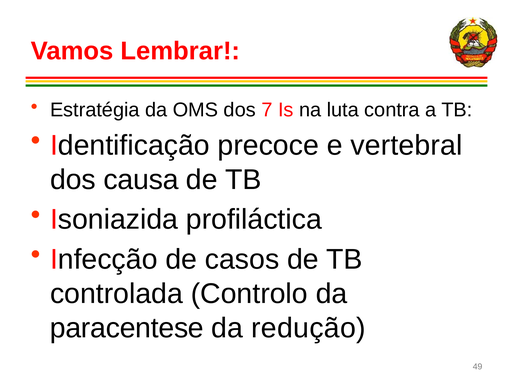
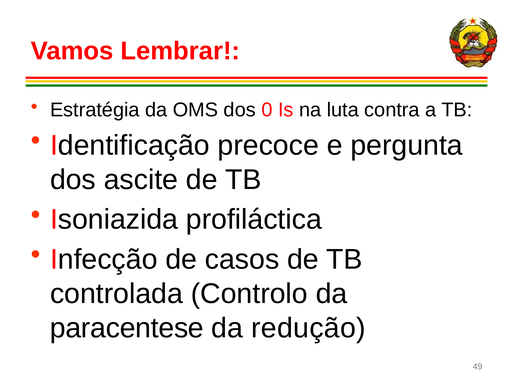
7: 7 -> 0 (267, 110)
vertebral: vertebral -> pergunta (407, 145)
causa: causa -> ascite (141, 180)
